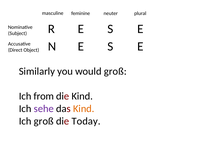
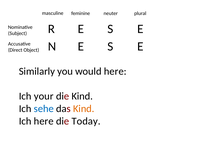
would groß: groß -> here (115, 72)
from: from -> your (44, 97)
sehe colour: purple -> blue (44, 109)
Ich groß: groß -> here (44, 122)
